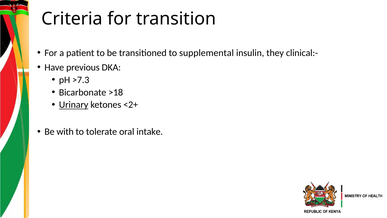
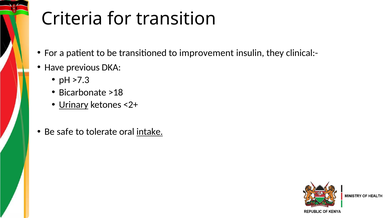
supplemental: supplemental -> improvement (207, 53)
with: with -> safe (65, 132)
intake underline: none -> present (150, 132)
